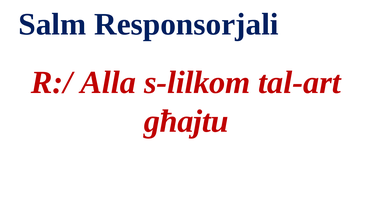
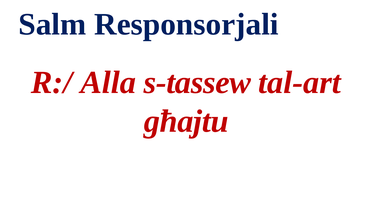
s-lilkom: s-lilkom -> s-tassew (197, 83)
